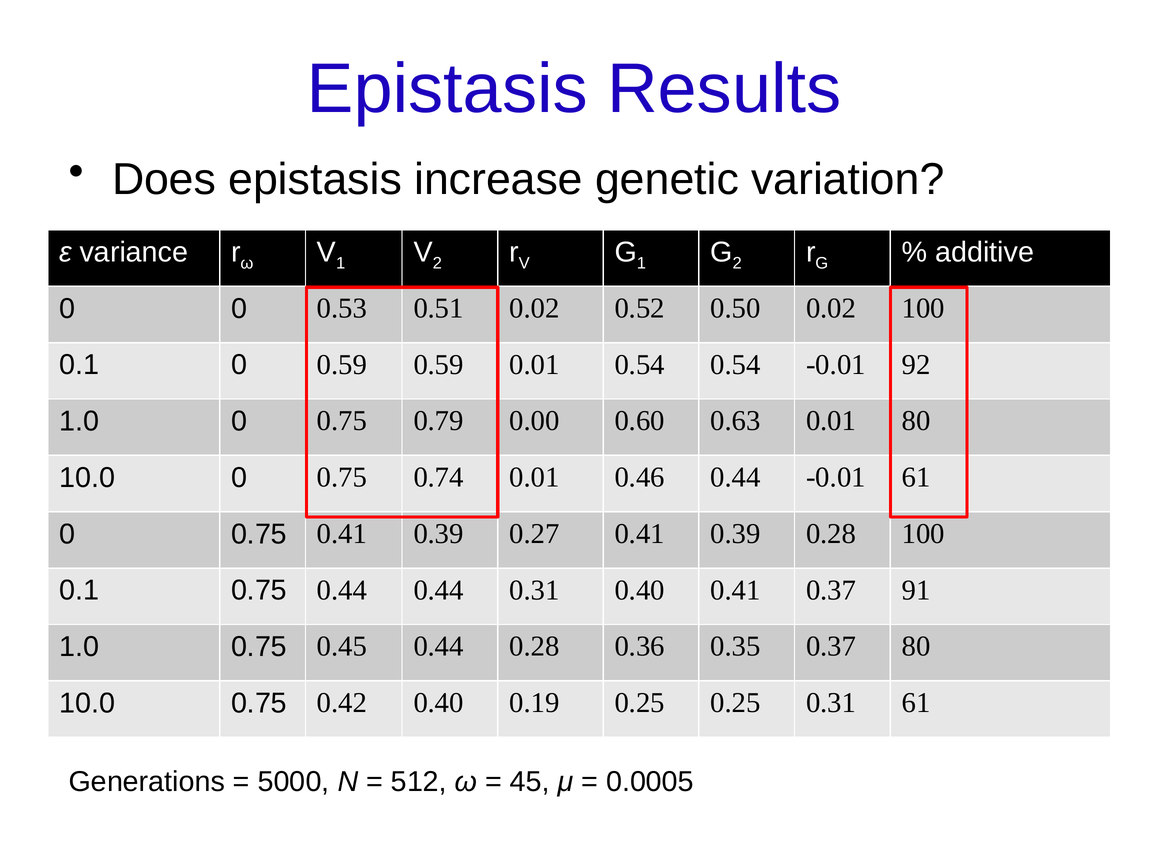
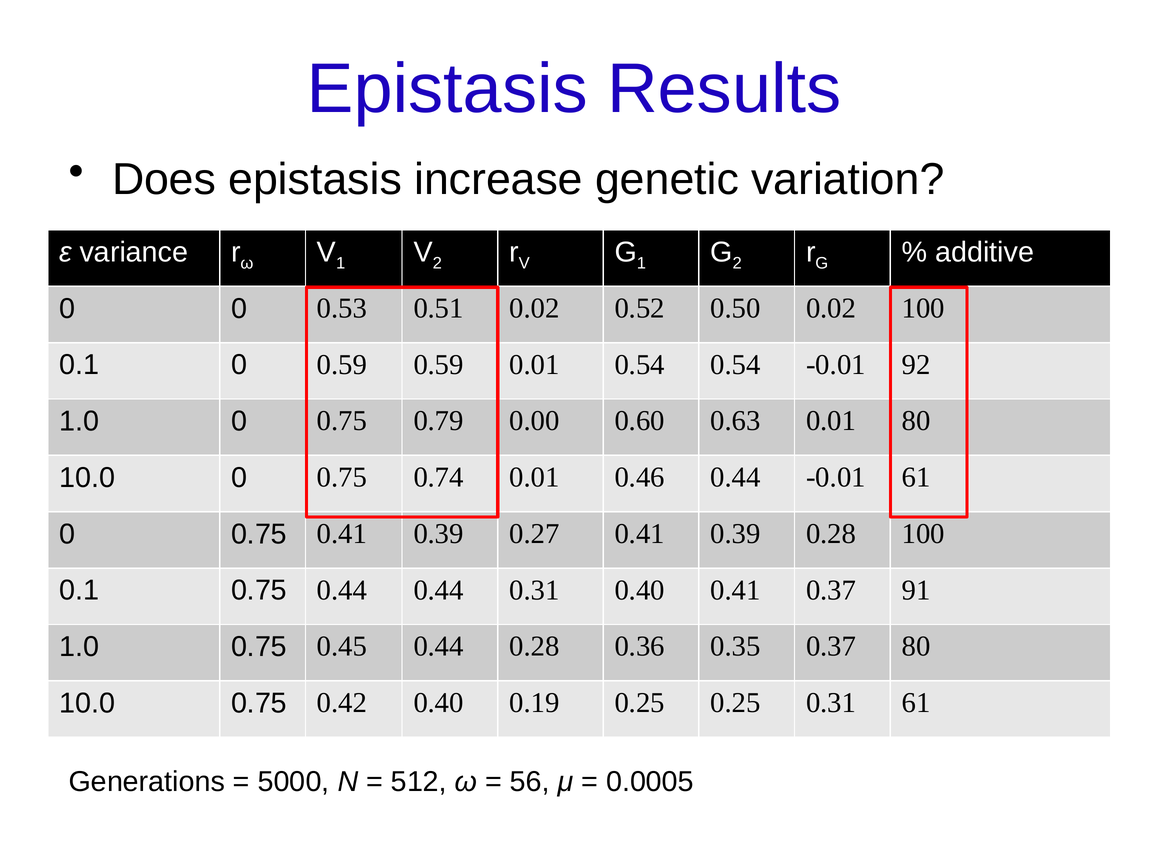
45: 45 -> 56 (530, 781)
